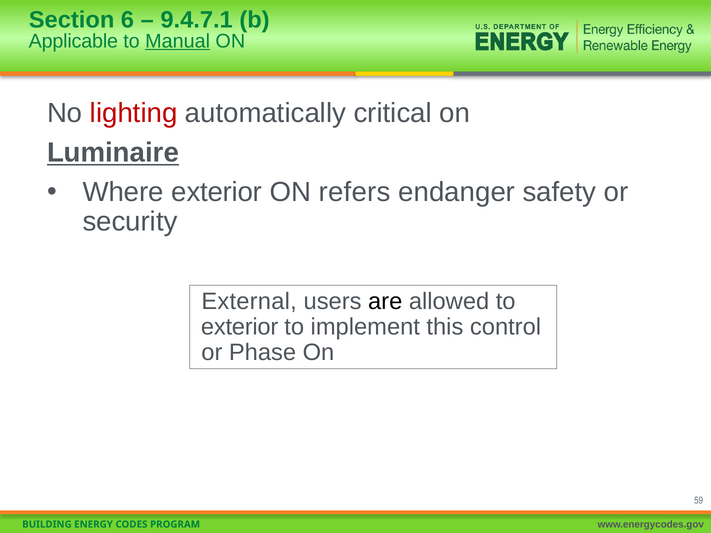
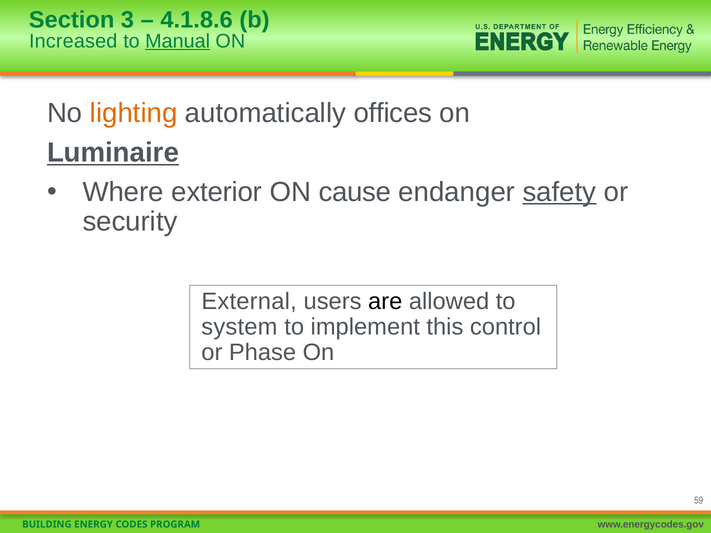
6: 6 -> 3 (127, 20)
9.4.7.1: 9.4.7.1 -> 4.1.8.6 (197, 20)
Applicable: Applicable -> Increased (73, 41)
lighting colour: red -> orange (134, 113)
critical: critical -> offices (393, 113)
refers: refers -> cause (355, 192)
safety underline: none -> present (560, 192)
exterior: exterior -> system (239, 327)
